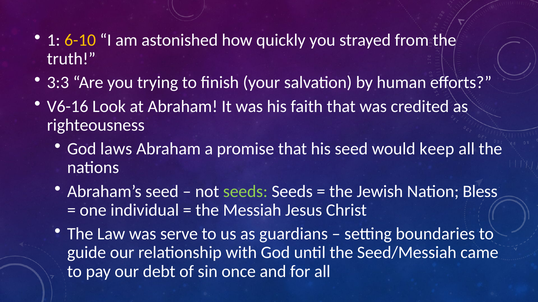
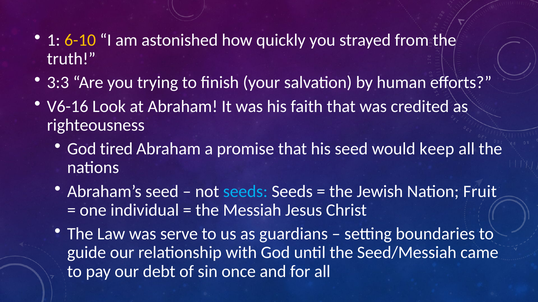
laws: laws -> tired (116, 149)
seeds colour: light green -> light blue (245, 192)
Bless: Bless -> Fruit (480, 192)
